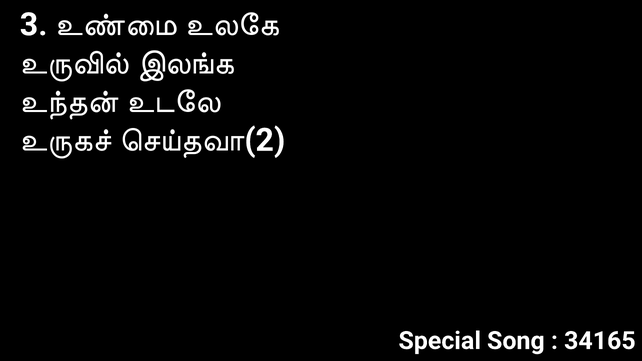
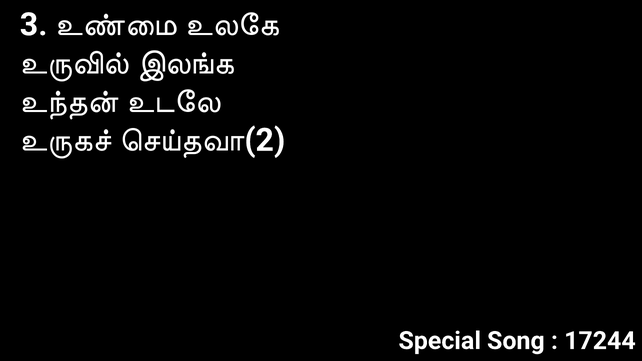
34165: 34165 -> 17244 (600, 341)
